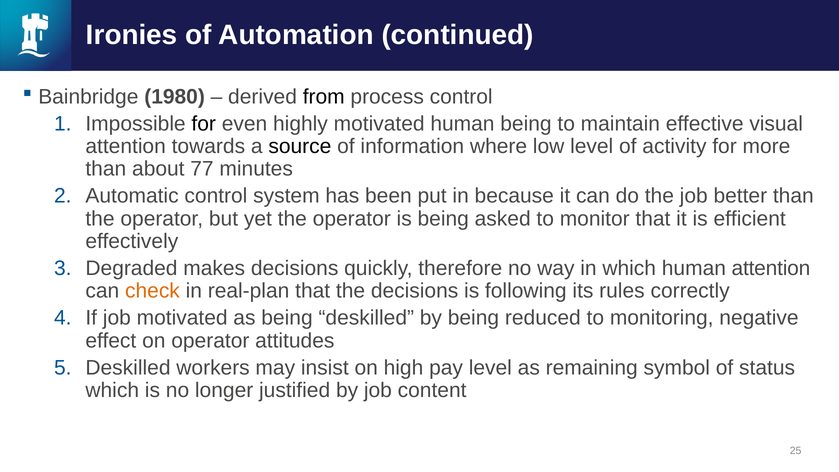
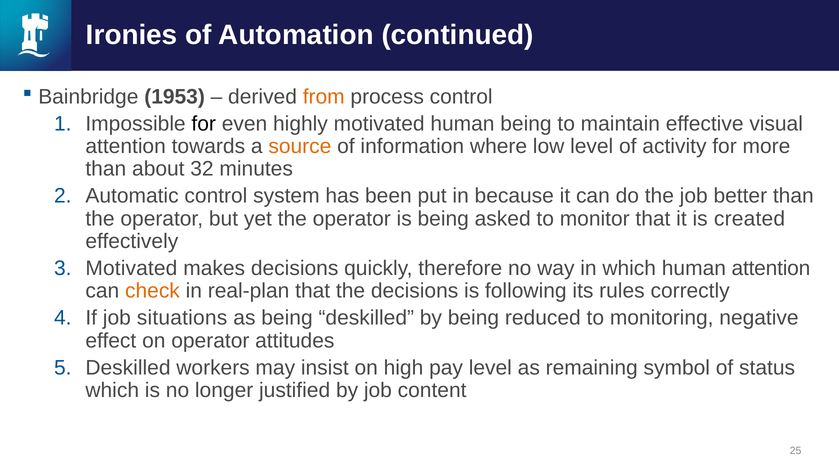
1980: 1980 -> 1953 (175, 97)
from colour: black -> orange (324, 97)
source colour: black -> orange (300, 146)
77: 77 -> 32 (202, 169)
efficient: efficient -> created (750, 219)
Degraded: Degraded -> Motivated (131, 268)
job motivated: motivated -> situations (182, 318)
